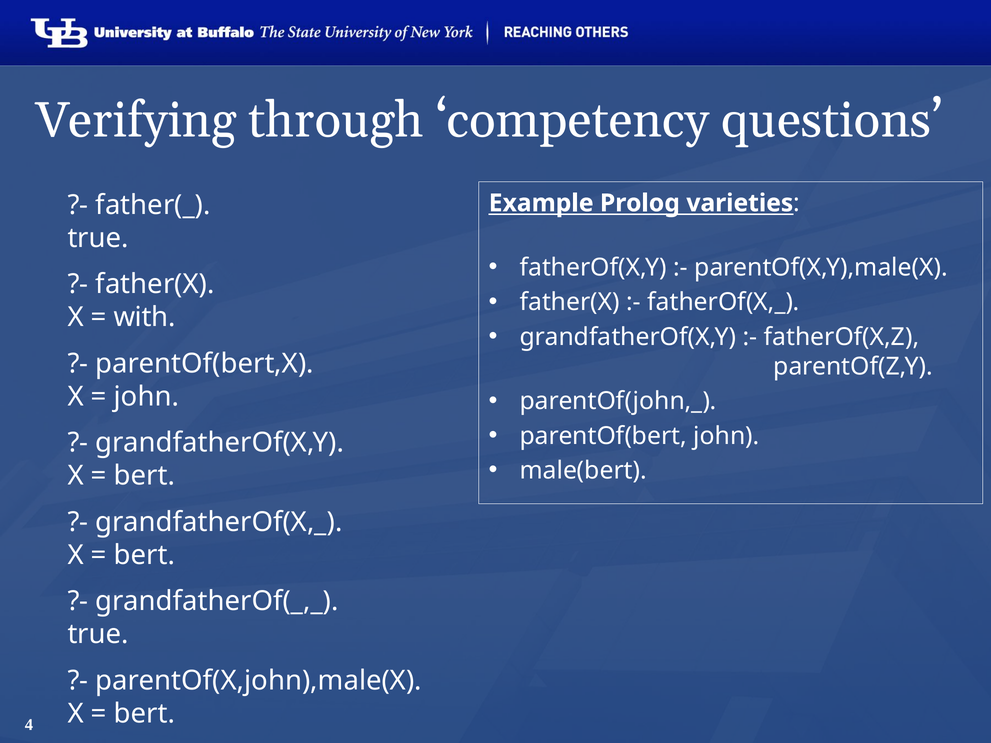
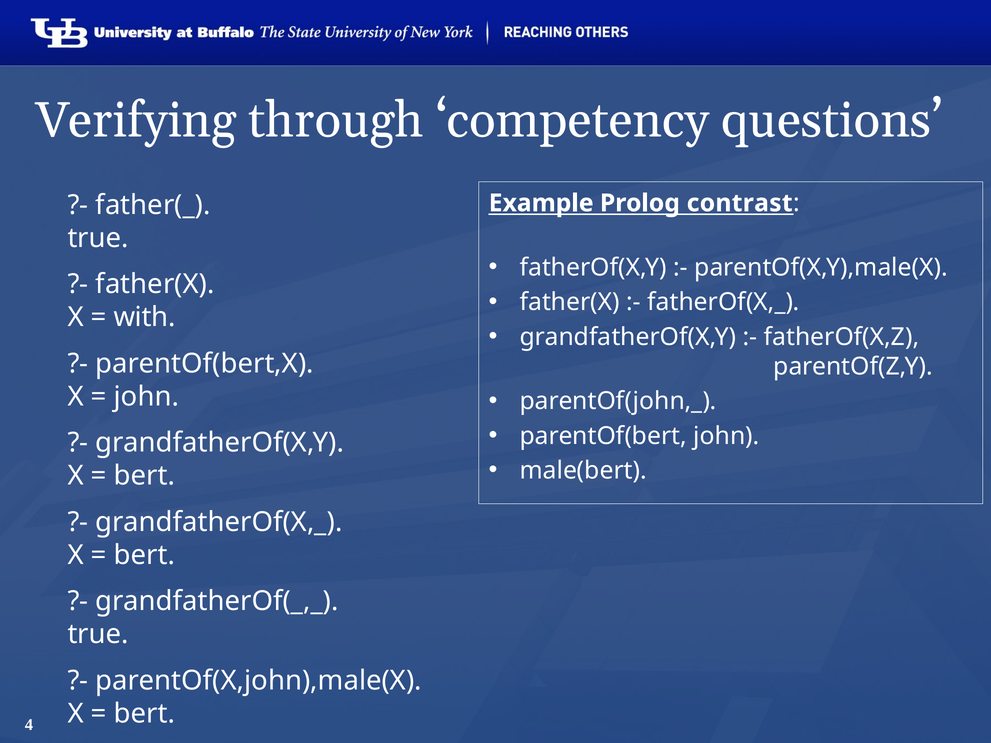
varieties: varieties -> contrast (740, 203)
